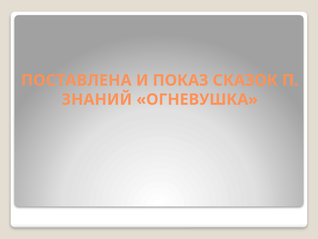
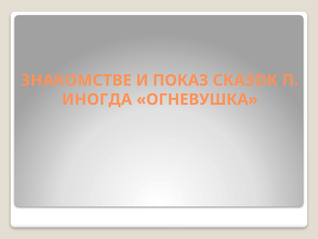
ПОСТАВЛЕНА: ПОСТАВЛЕНА -> ЗНАКОМСТВЕ (76, 80)
ЗНАНИЙ: ЗНАНИЙ -> ИНОГДА (97, 99)
